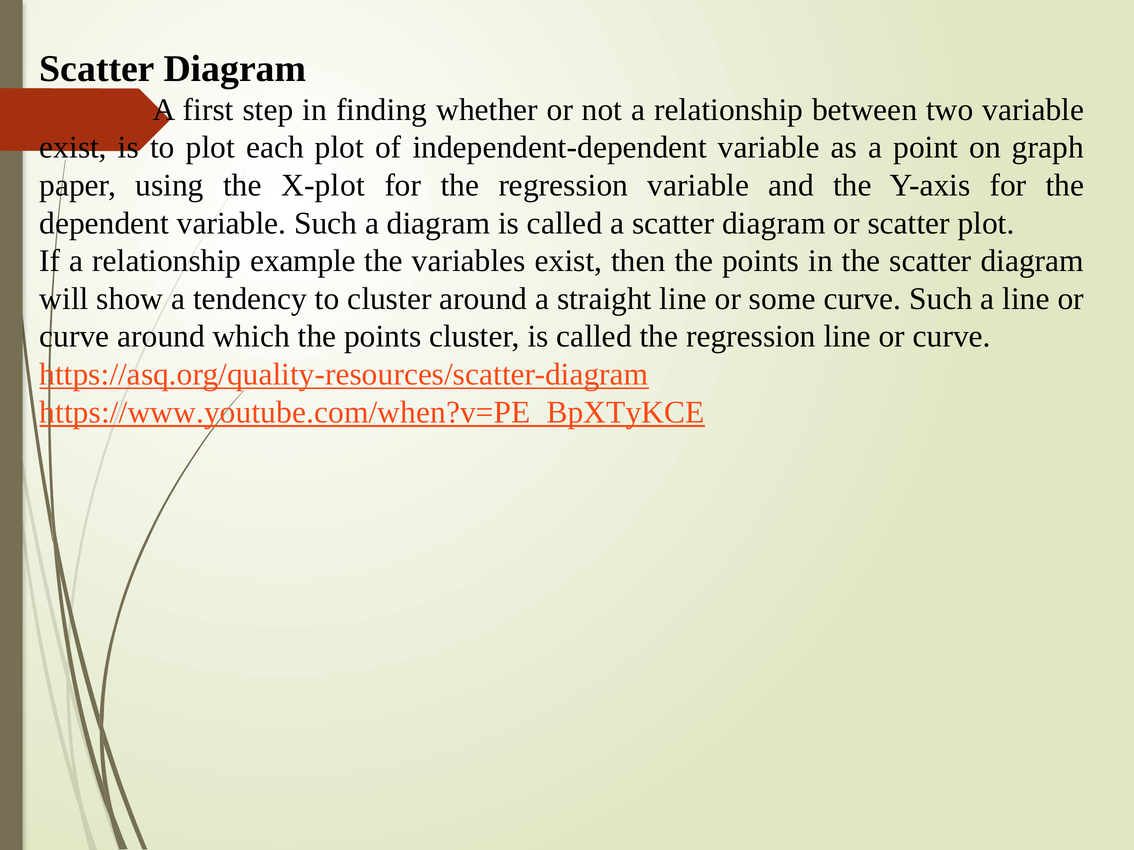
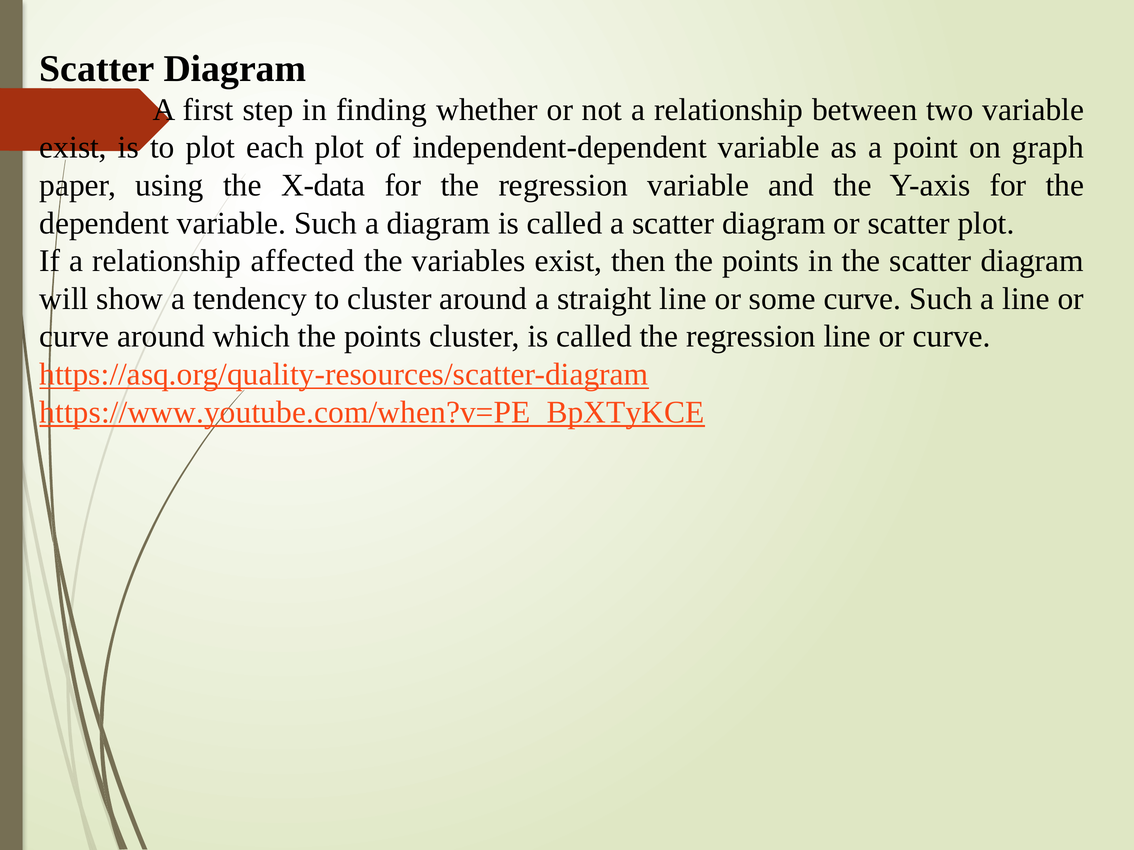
X-plot: X-plot -> X-data (323, 186)
example: example -> affected (303, 261)
